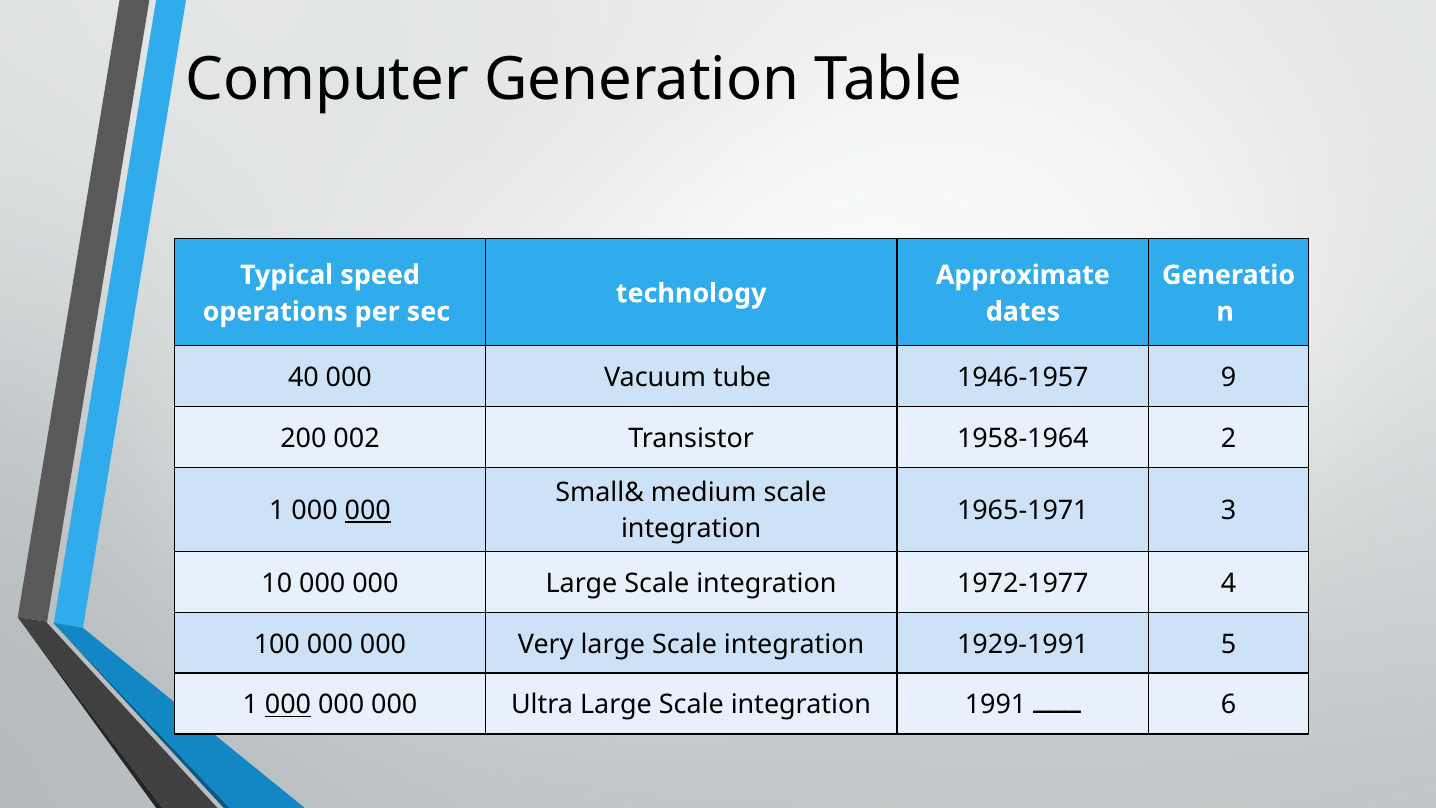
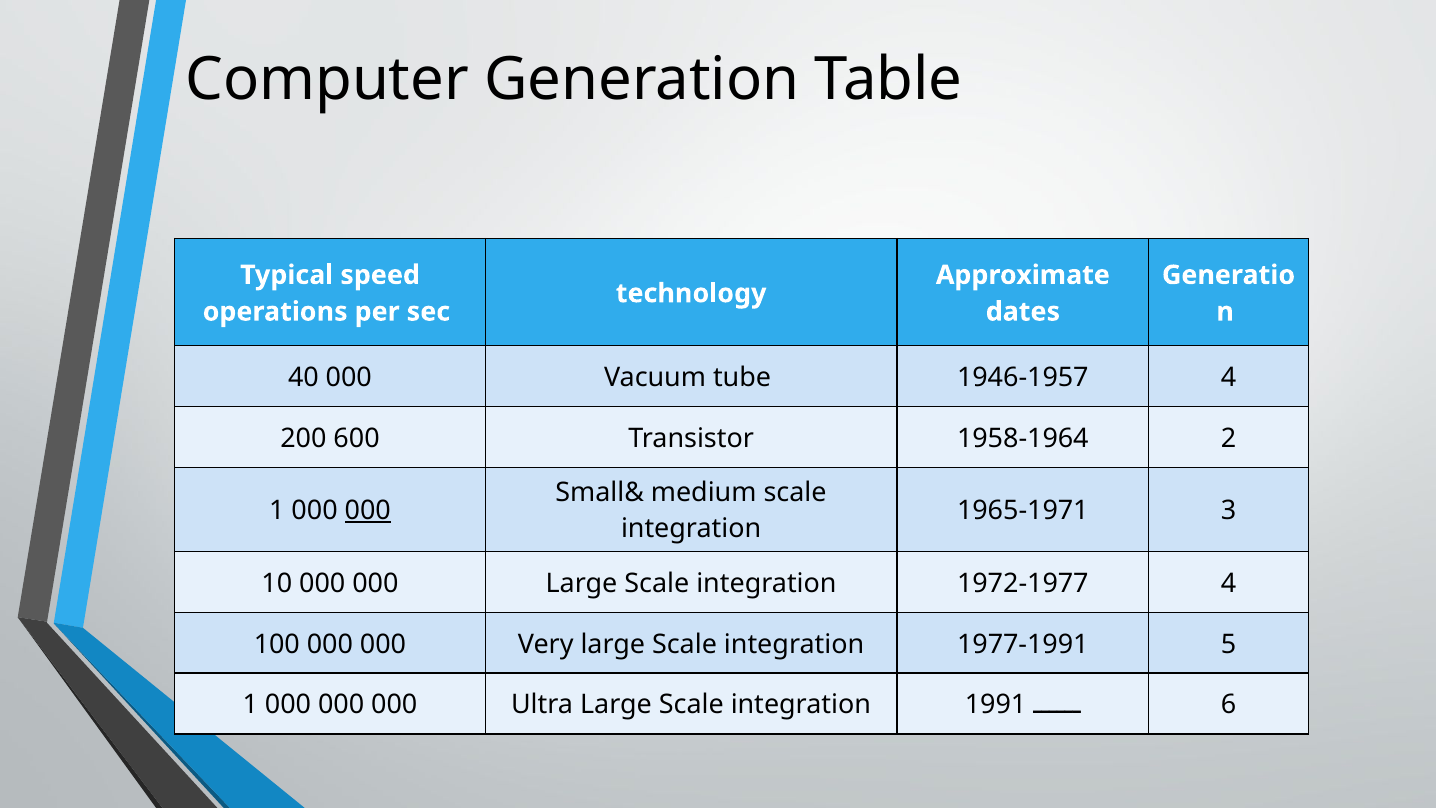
1946-1957 9: 9 -> 4 (1229, 377)
002: 002 -> 600 (357, 438)
1929-1991: 1929-1991 -> 1977-1991 (1023, 644)
000 underline: present -> none (288, 705)
